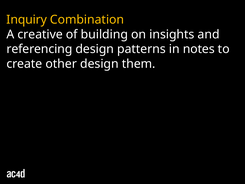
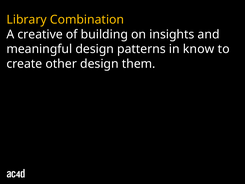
Inquiry: Inquiry -> Library (27, 20)
referencing: referencing -> meaningful (39, 49)
notes: notes -> know (199, 49)
